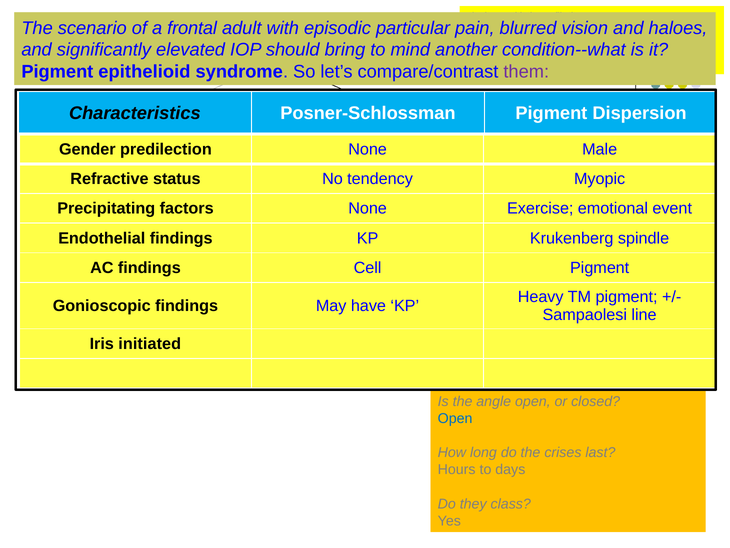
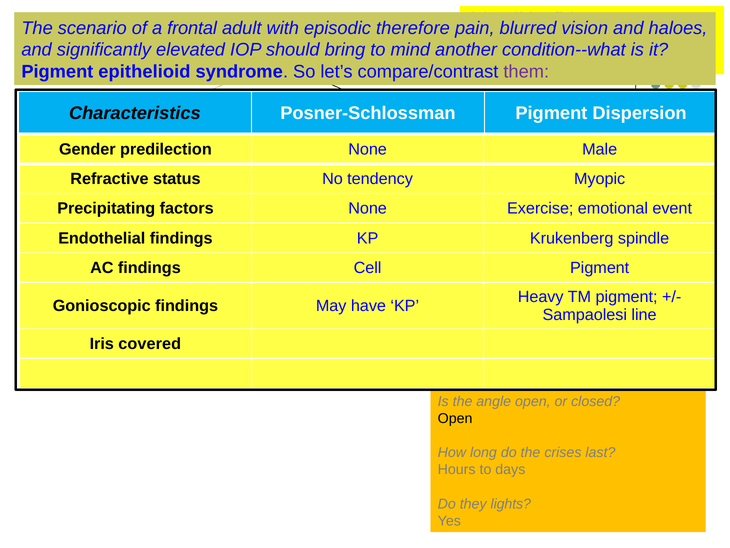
particular: particular -> therefore (413, 28)
Iris initiated: initiated -> covered (150, 343)
Open colour: blue -> black (455, 418)
class: class -> lights (511, 503)
